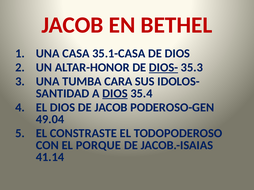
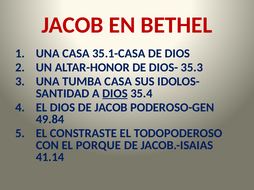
DIOS- underline: present -> none (164, 68)
TUMBA CARA: CARA -> CASA (118, 82)
49.04: 49.04 -> 49.84 (50, 120)
